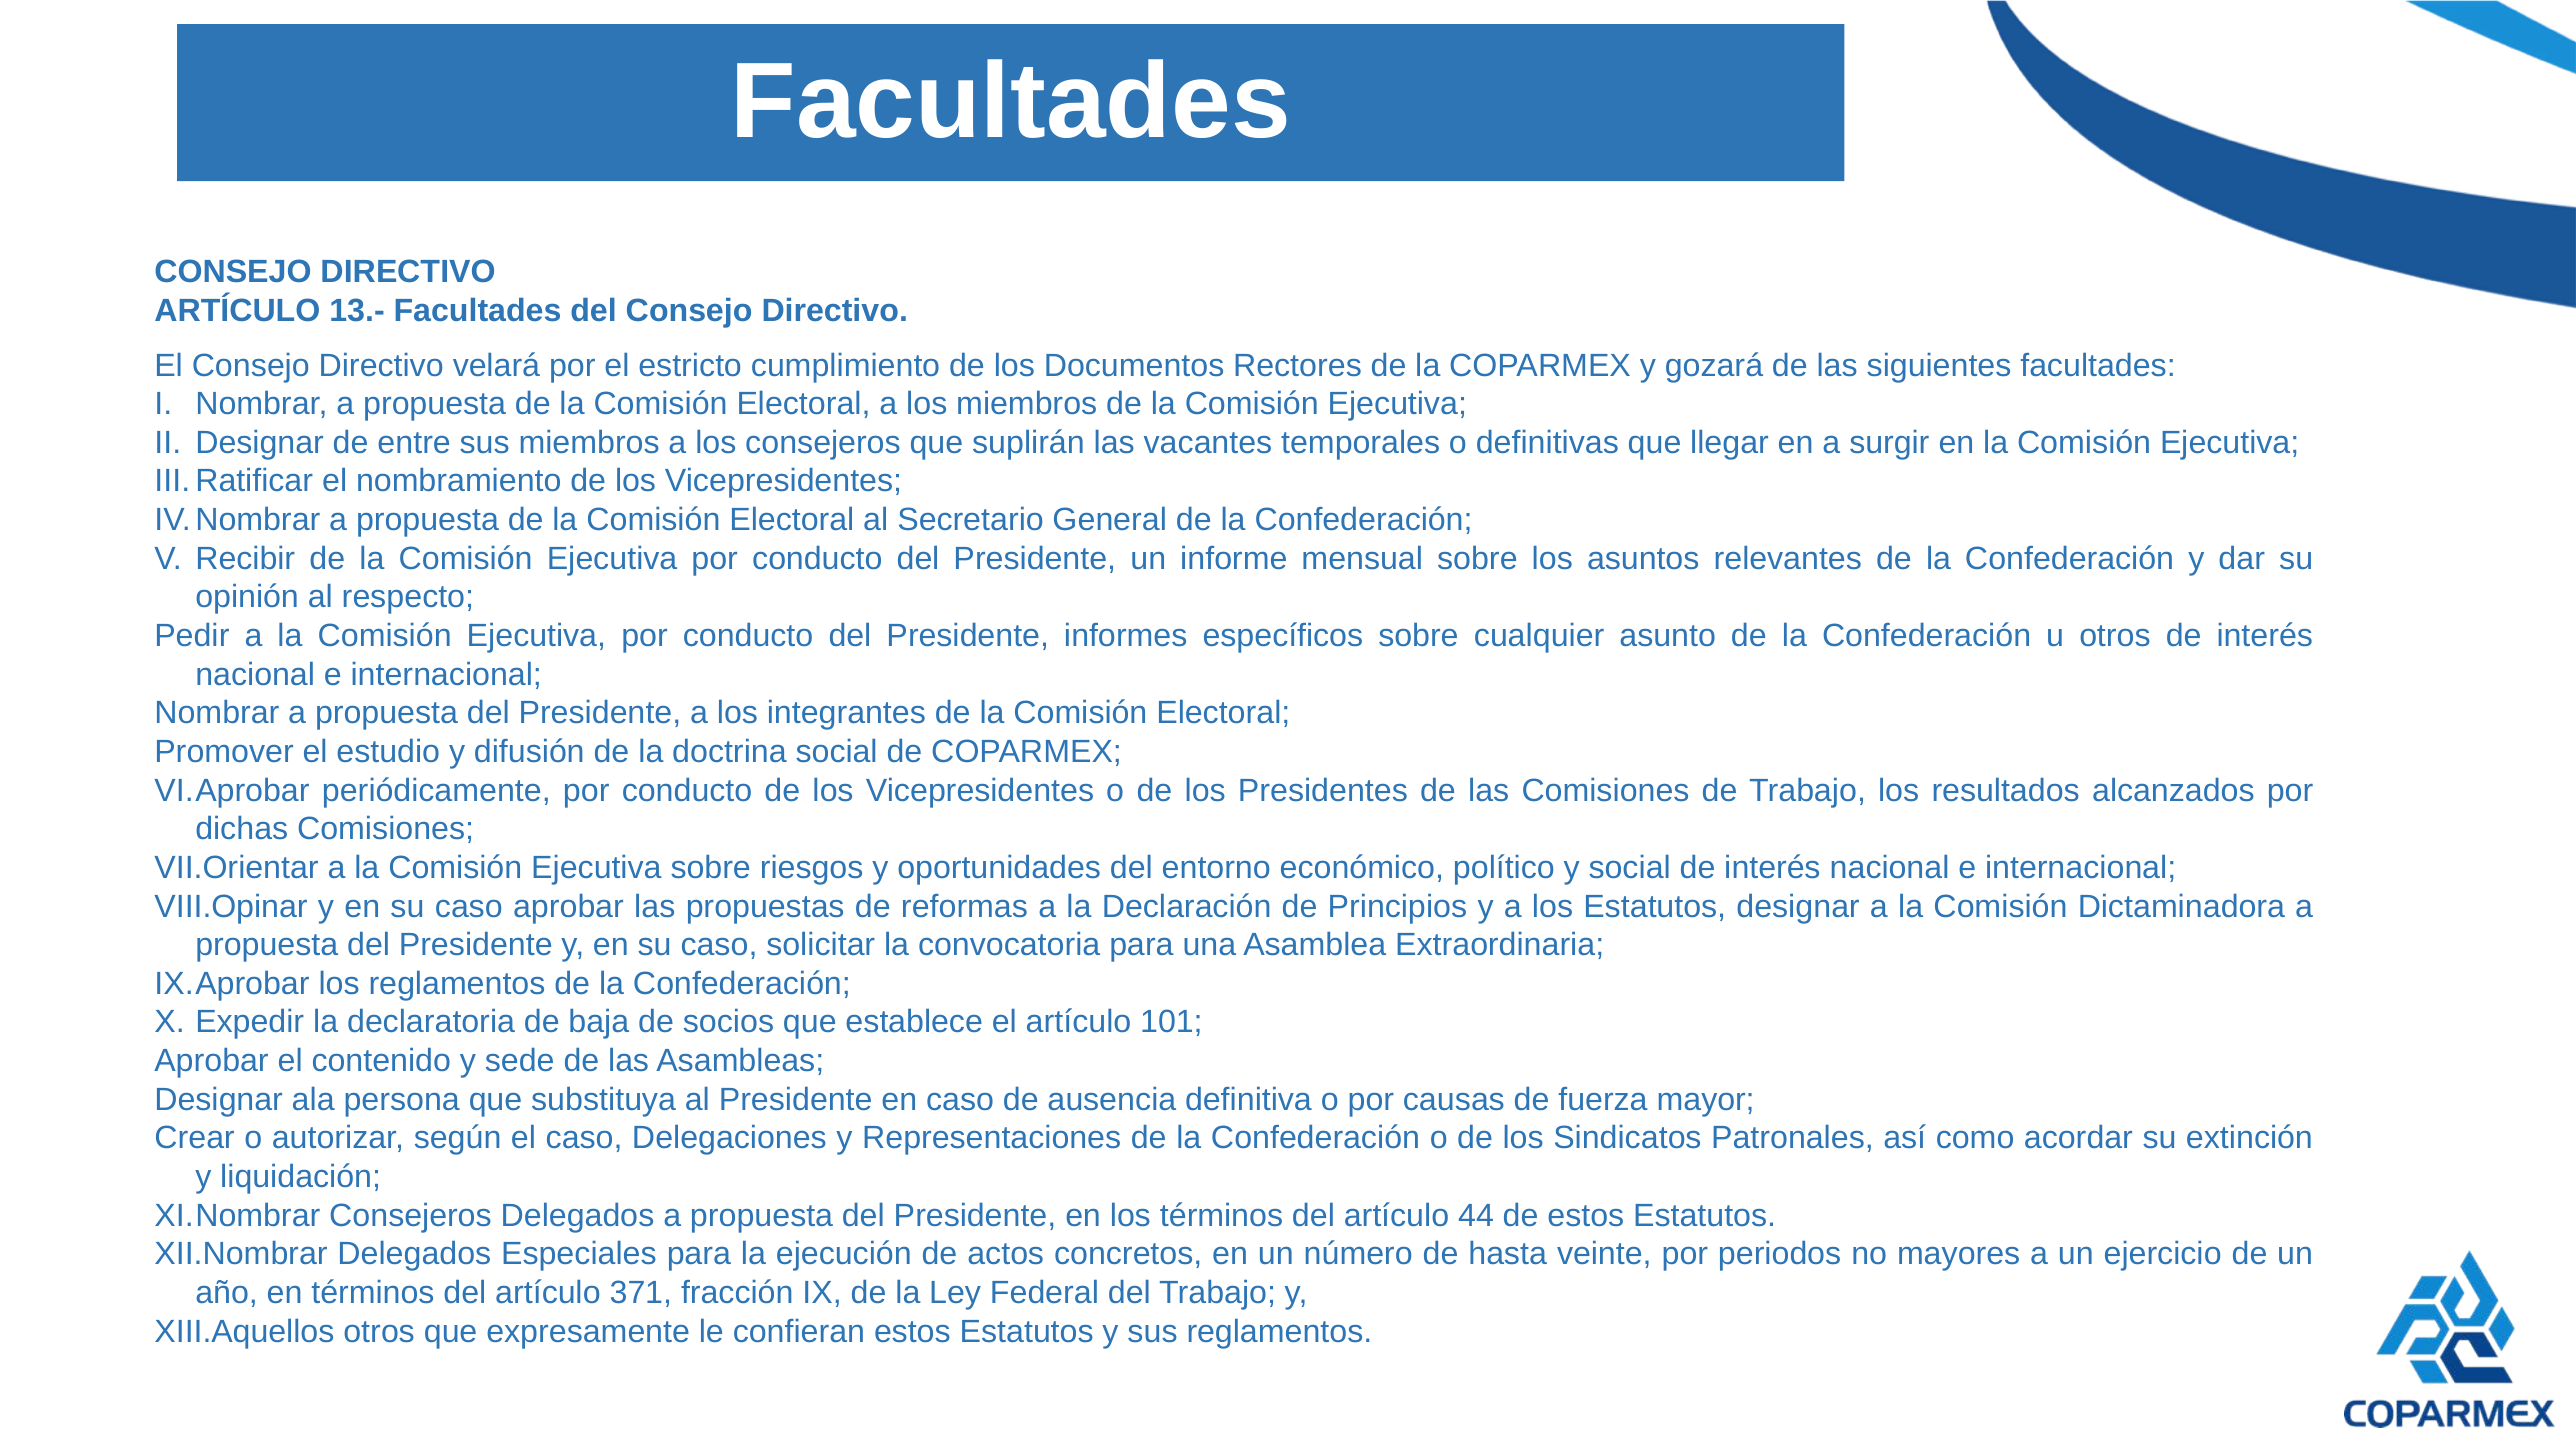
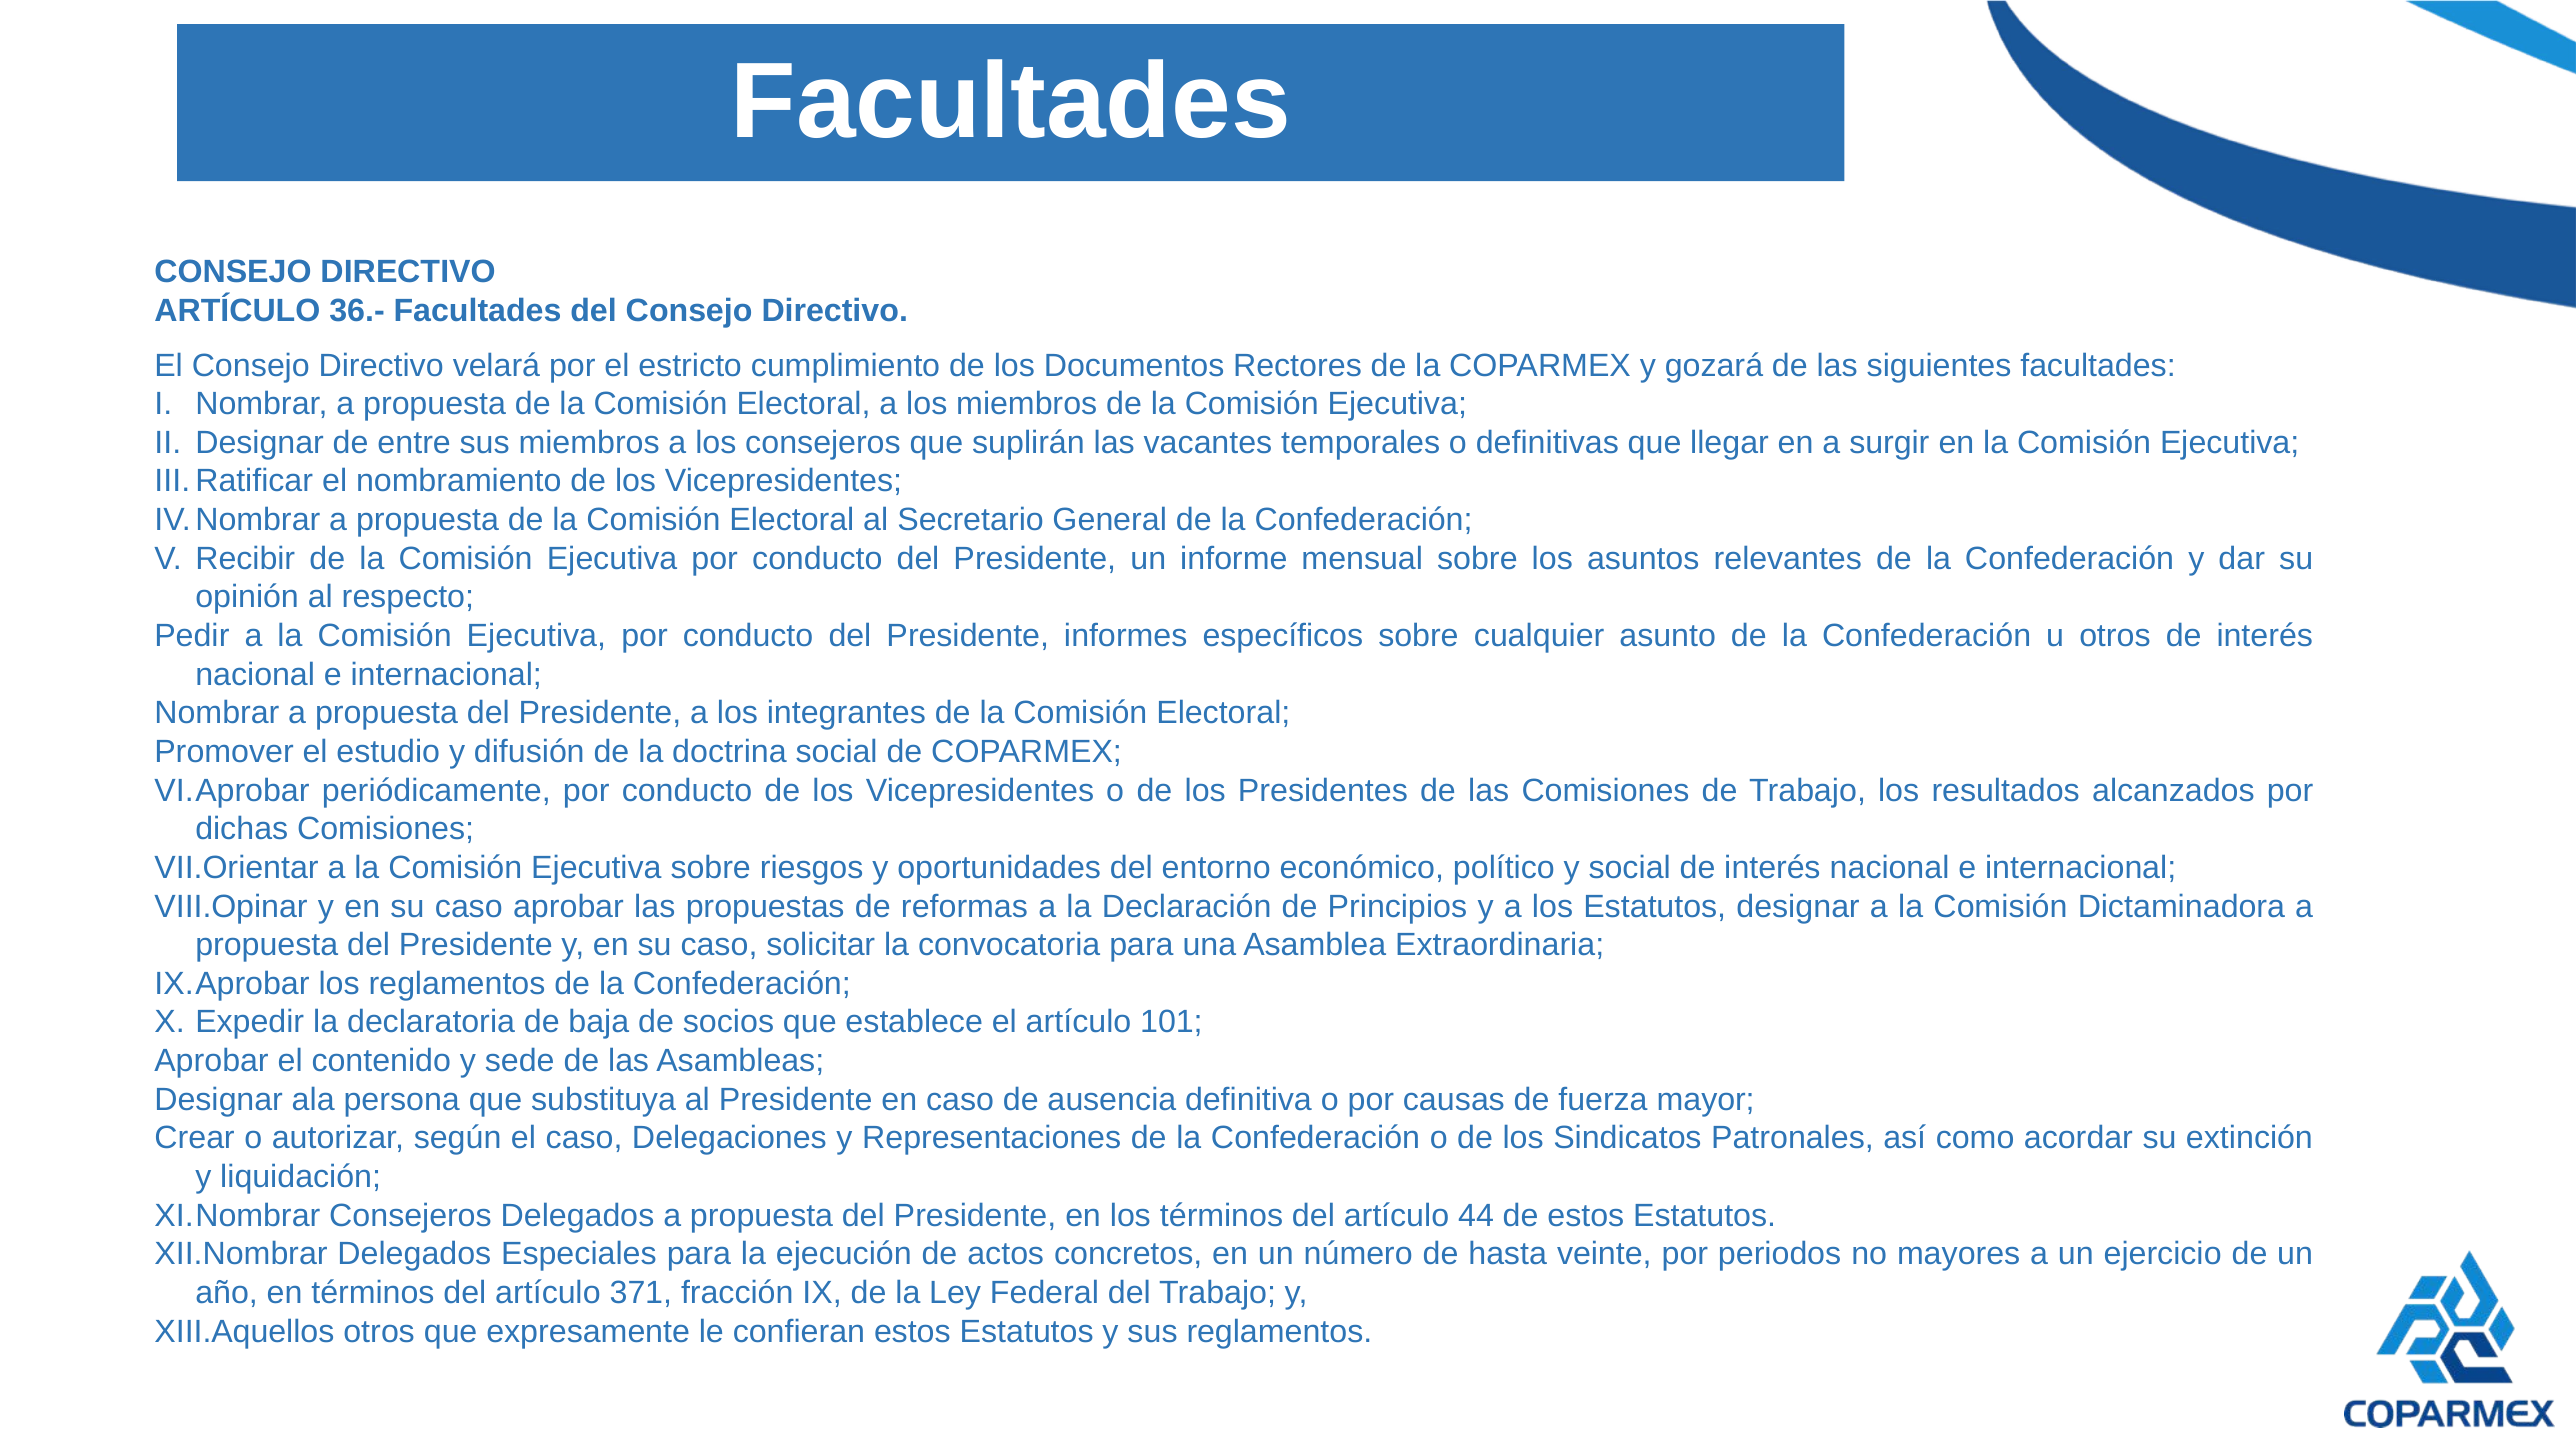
13.-: 13.- -> 36.- (357, 311)
